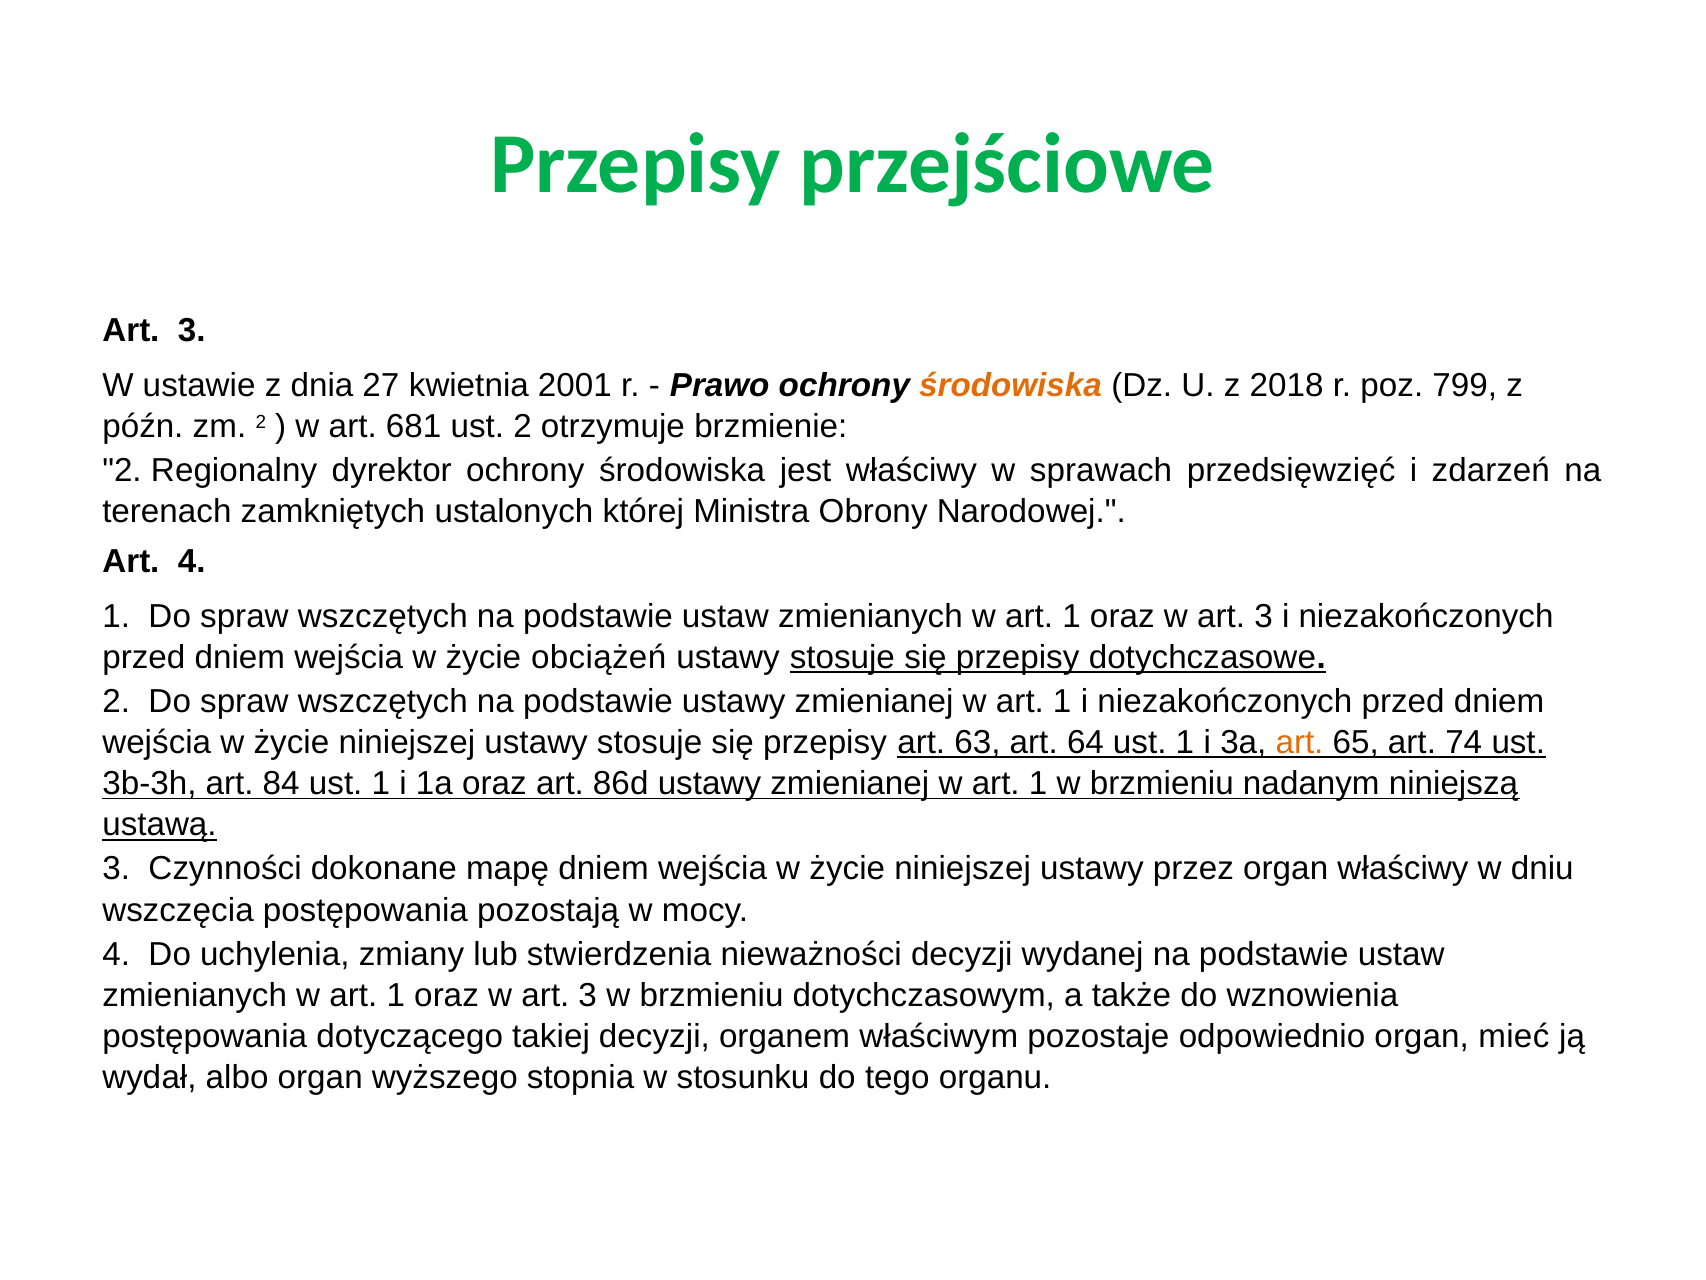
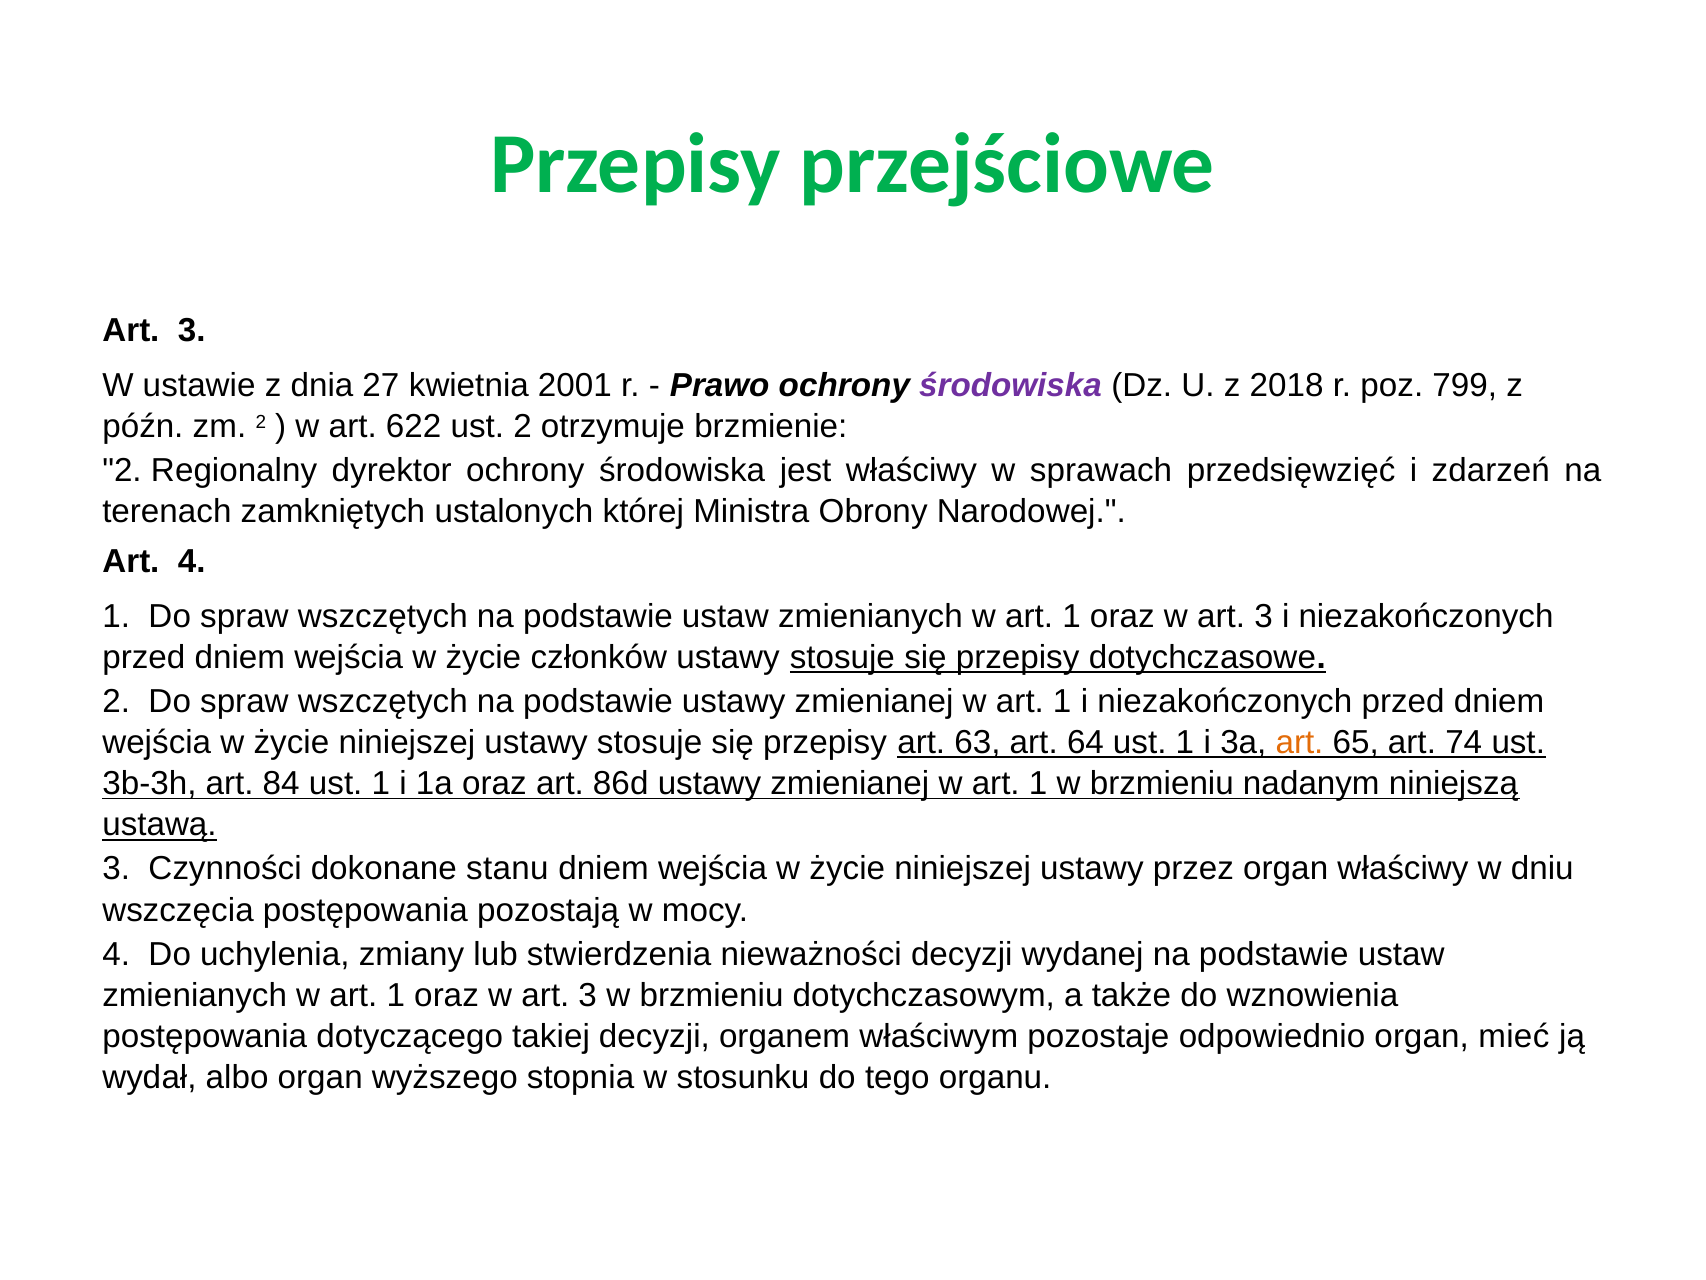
środowiska colour: orange -> purple (1011, 385)
681: 681 -> 622 (414, 427)
obciążeń: obciążeń -> członków (599, 657)
mapę: mapę -> stanu (507, 869)
